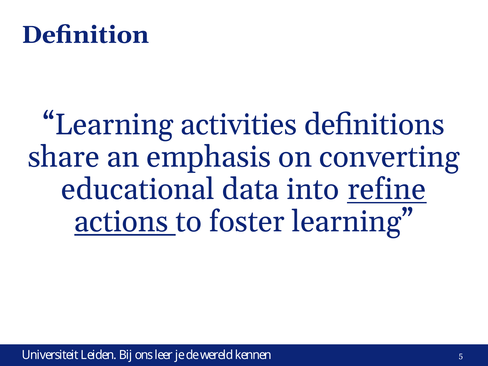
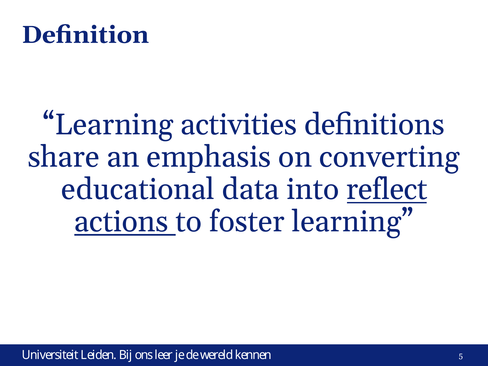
refine: refine -> reflect (387, 189)
